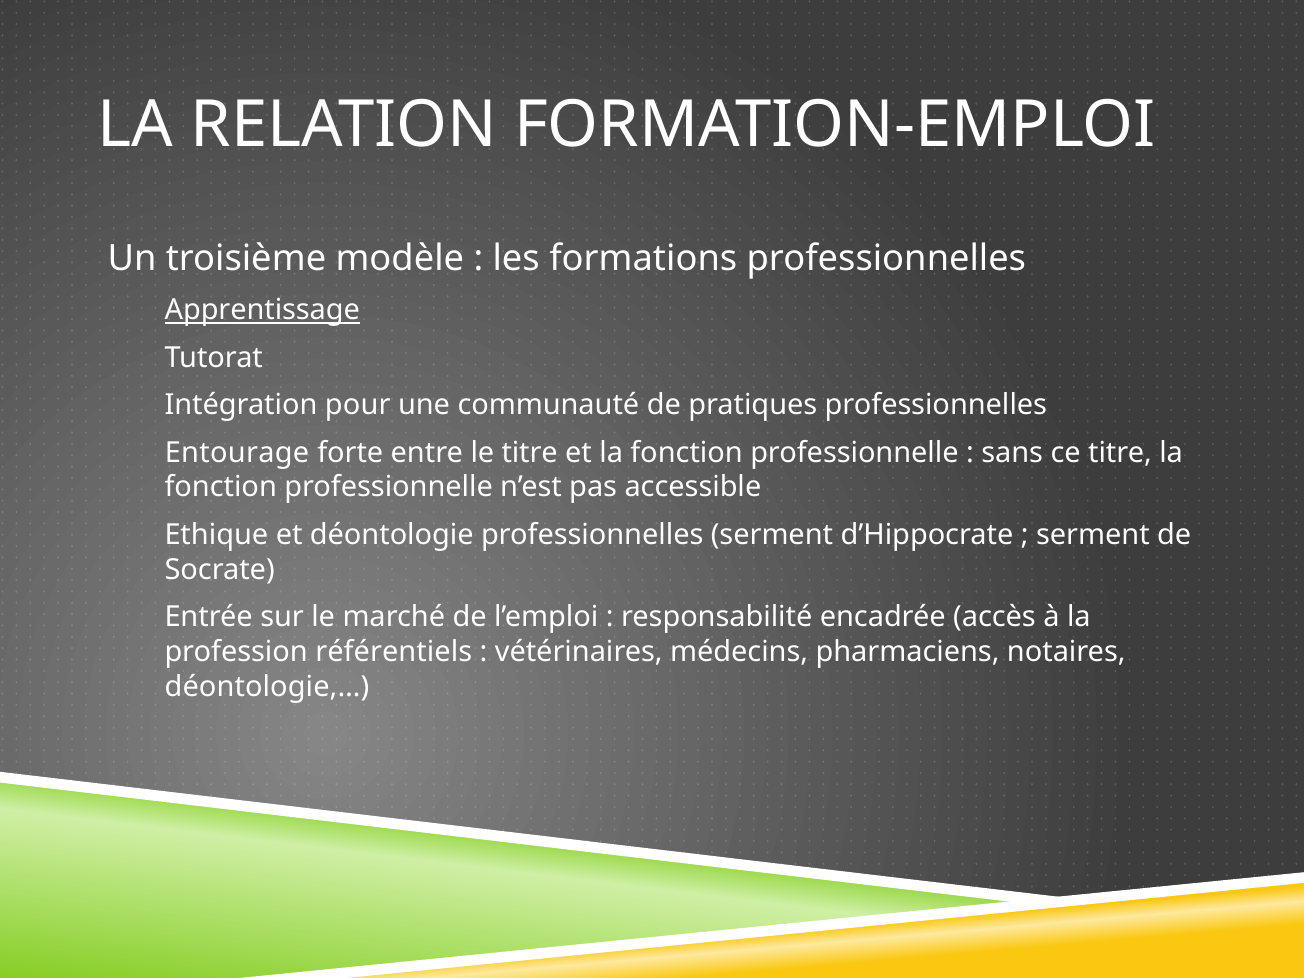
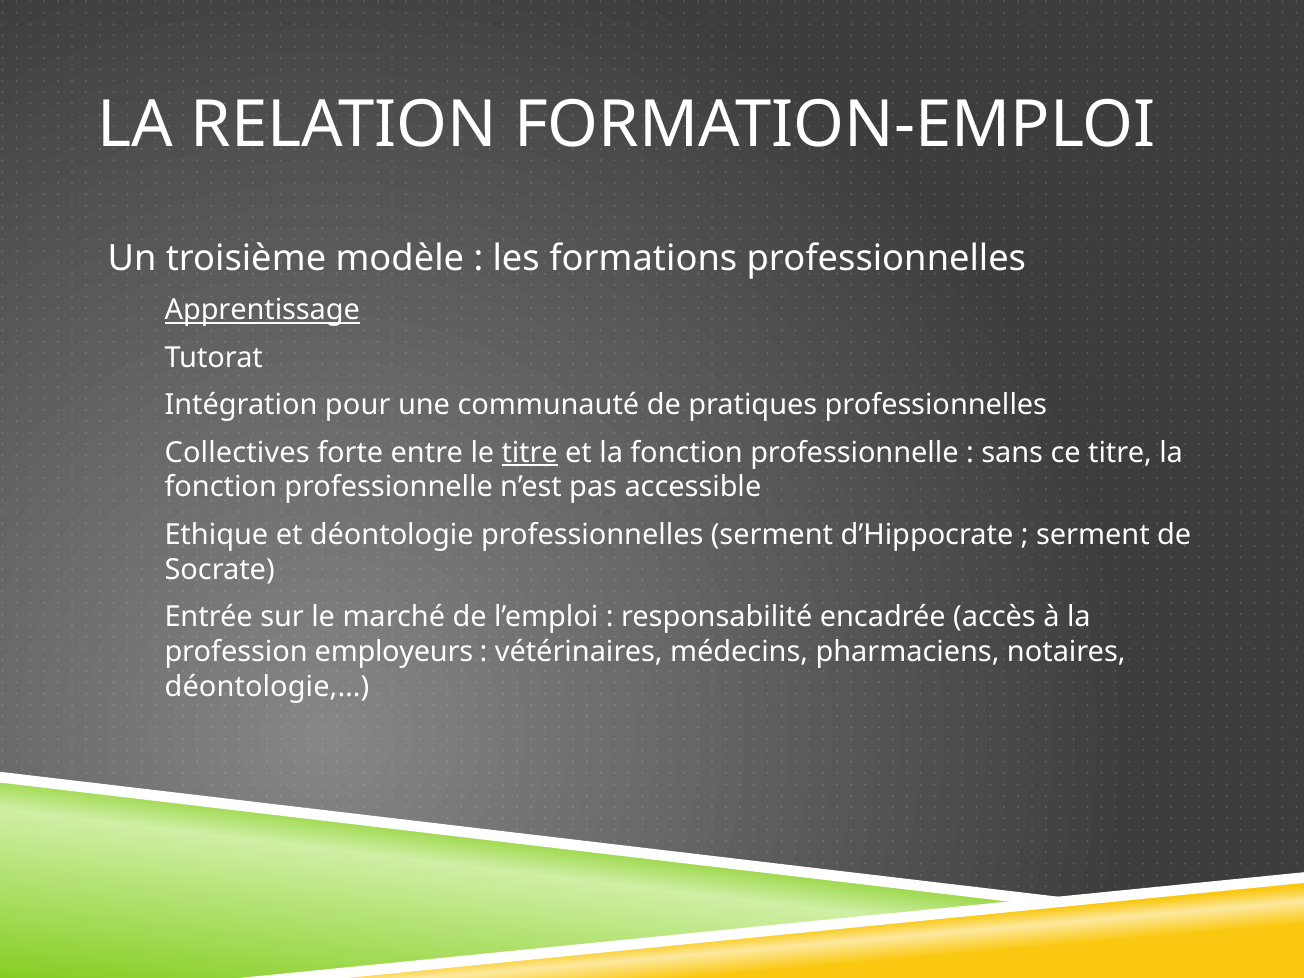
Entourage: Entourage -> Collectives (237, 453)
titre underline: none -> present (530, 453)
référentiels: référentiels -> employeurs (394, 652)
